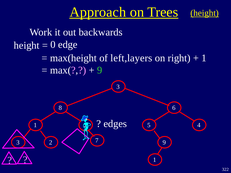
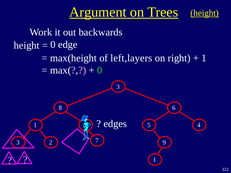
Approach: Approach -> Argument (98, 12)
9: 9 -> 0 (100, 70)
